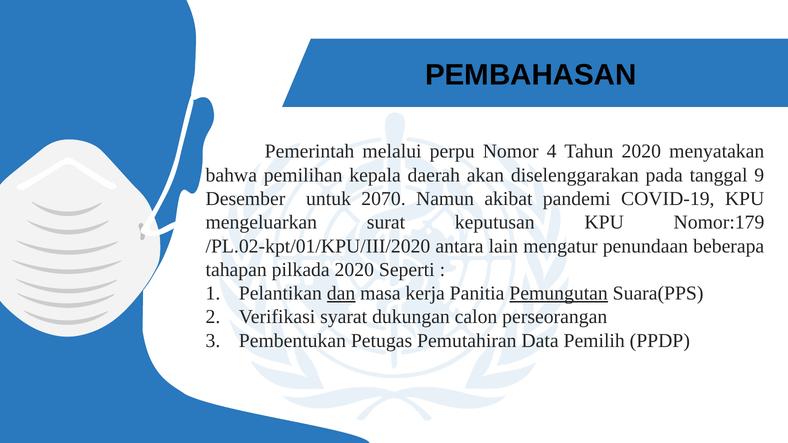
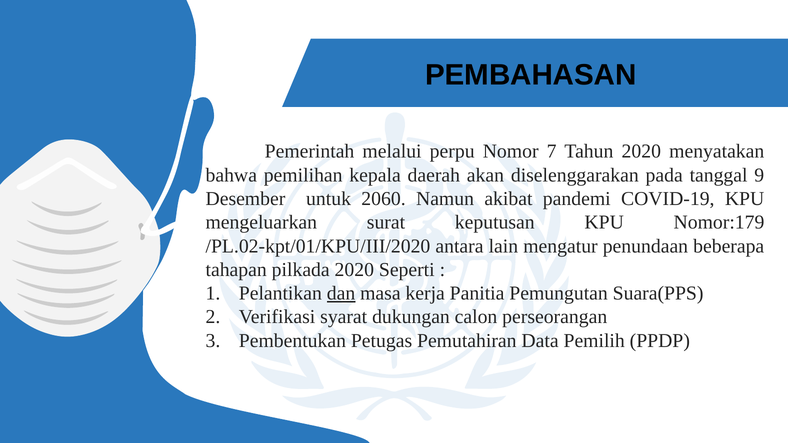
4: 4 -> 7 (552, 151)
2070: 2070 -> 2060 (384, 199)
Pemungutan underline: present -> none (559, 293)
